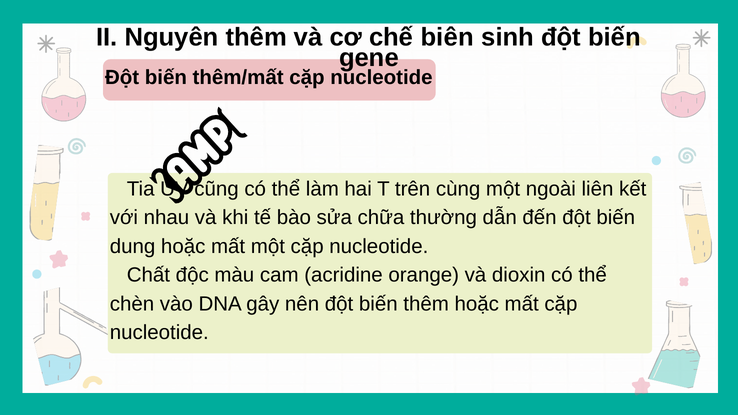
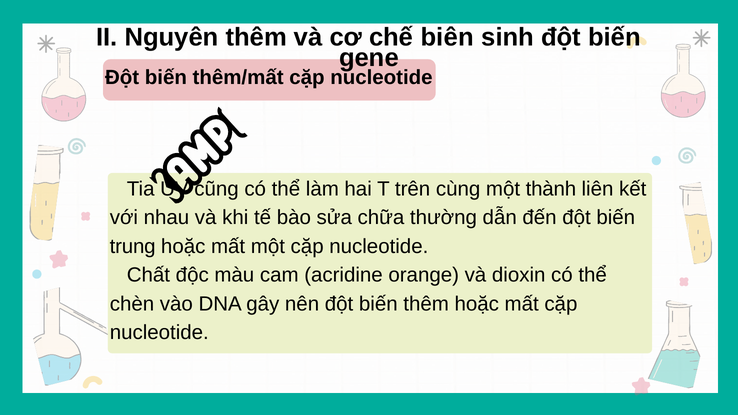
ngoài: ngoài -> thành (551, 189)
dung: dung -> trung (133, 246)
